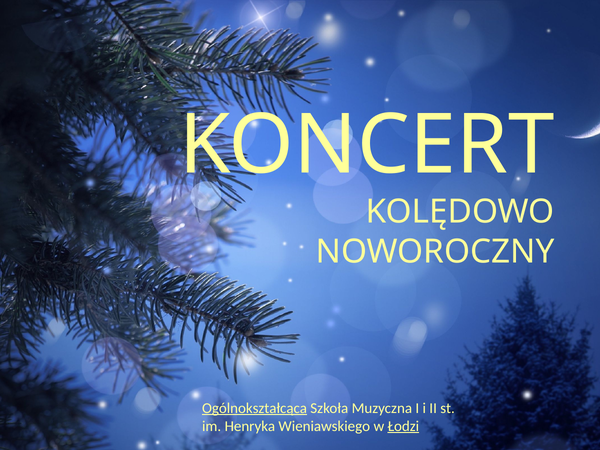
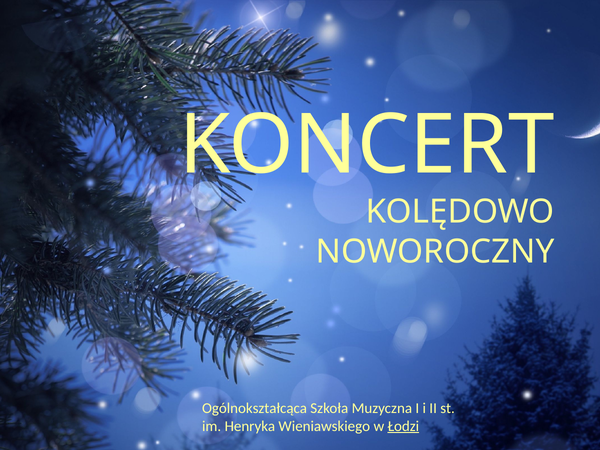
Ogólnokształcąca underline: present -> none (255, 408)
